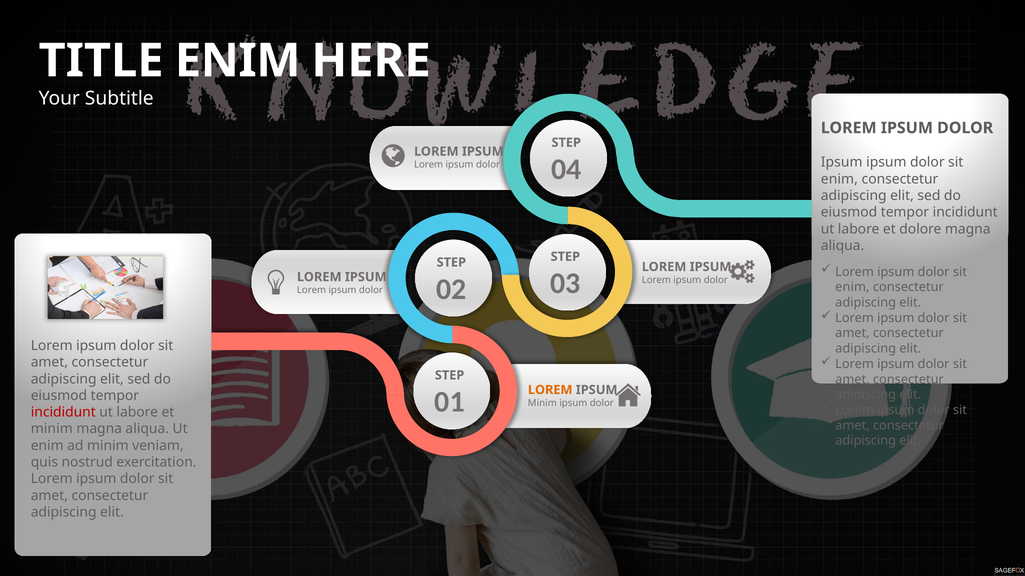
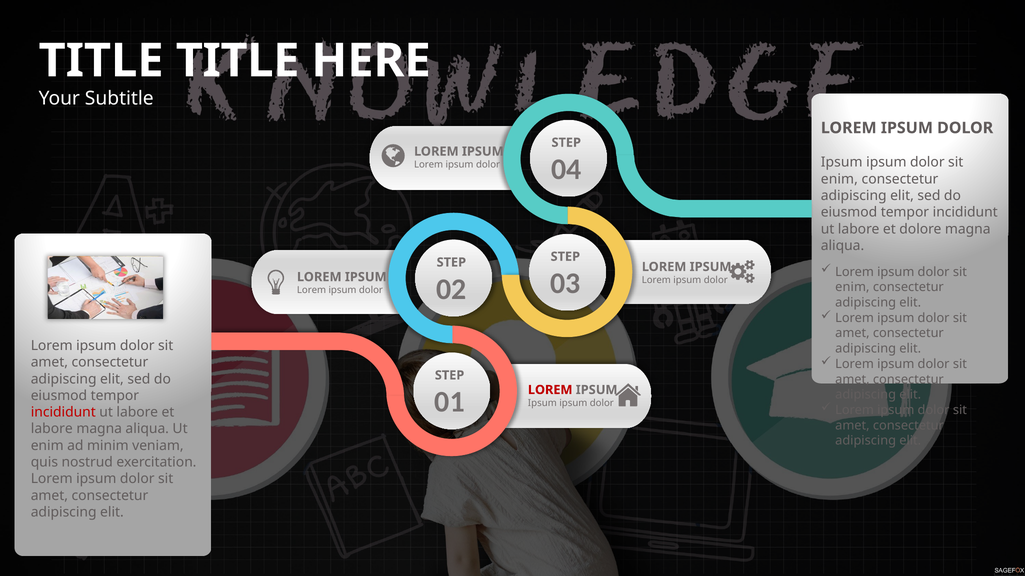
ENIM: ENIM -> TITLE (238, 61)
LOREM colour: orange -> red (550, 390)
Minim: Minim -> Ipsum (542, 403)
minim: minim -> labore (52, 429)
